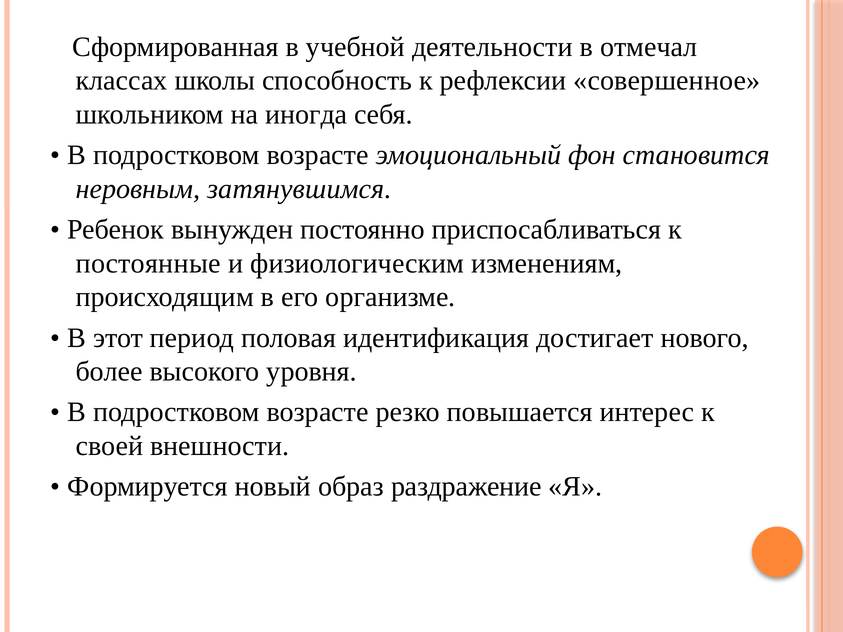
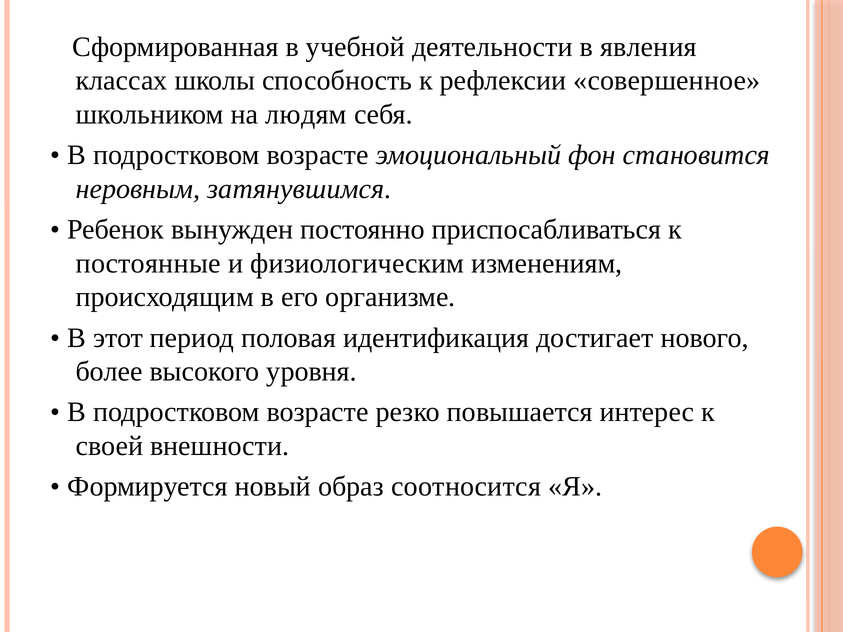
отмечал: отмечал -> явления (648, 47)
иногда: иногда -> людям (306, 114)
раздражение: раздражение -> соотносится (466, 487)
